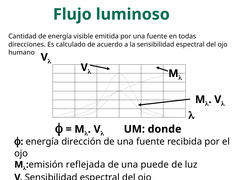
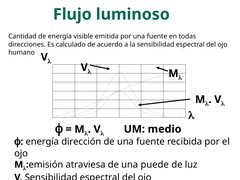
donde: donde -> medio (165, 129)
reflejada: reflejada -> atraviesa (86, 165)
